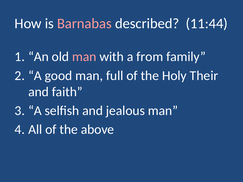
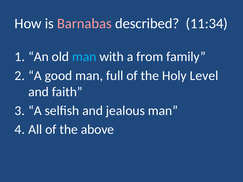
11:44: 11:44 -> 11:34 (207, 23)
man colour: pink -> light blue (84, 57)
Their: Their -> Level (204, 76)
